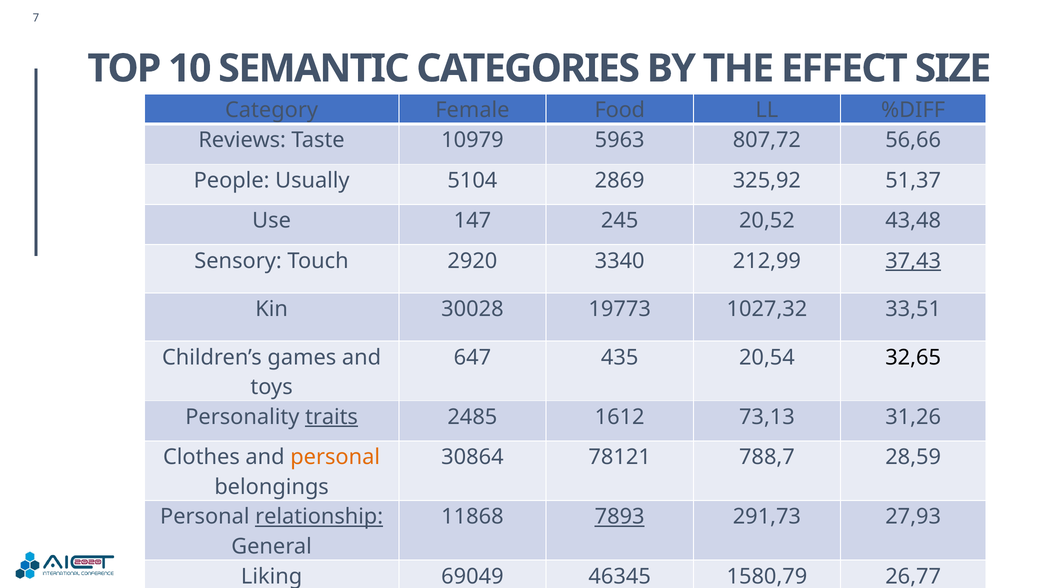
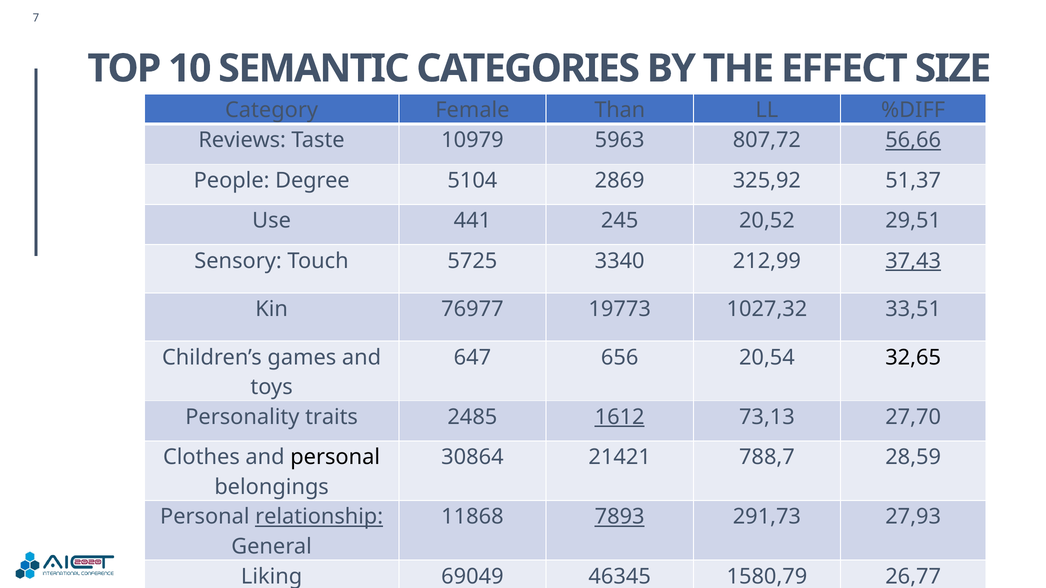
Food: Food -> Than (620, 110)
56,66 underline: none -> present (913, 140)
Usually: Usually -> Degree (312, 181)
147: 147 -> 441 (472, 221)
43,48: 43,48 -> 29,51 (913, 221)
2920: 2920 -> 5725 (472, 261)
30028: 30028 -> 76977 (472, 309)
435: 435 -> 656 (620, 358)
traits underline: present -> none (332, 417)
1612 underline: none -> present (620, 417)
31,26: 31,26 -> 27,70 (913, 417)
personal colour: orange -> black (335, 457)
78121: 78121 -> 21421 (620, 457)
